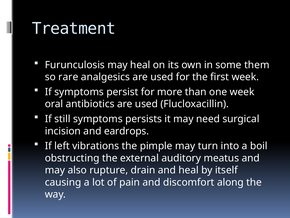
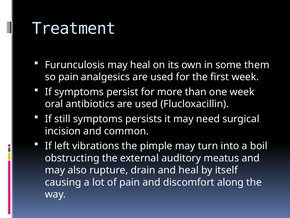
so rare: rare -> pain (68, 77)
eardrops: eardrops -> common (126, 131)
